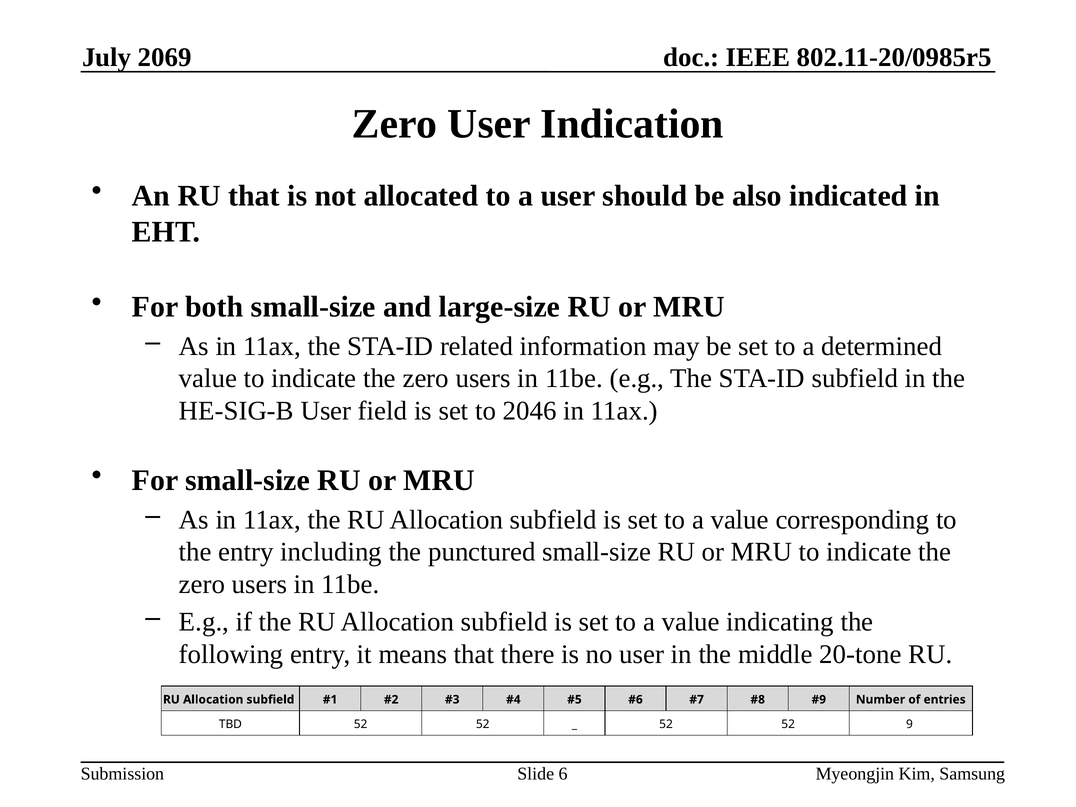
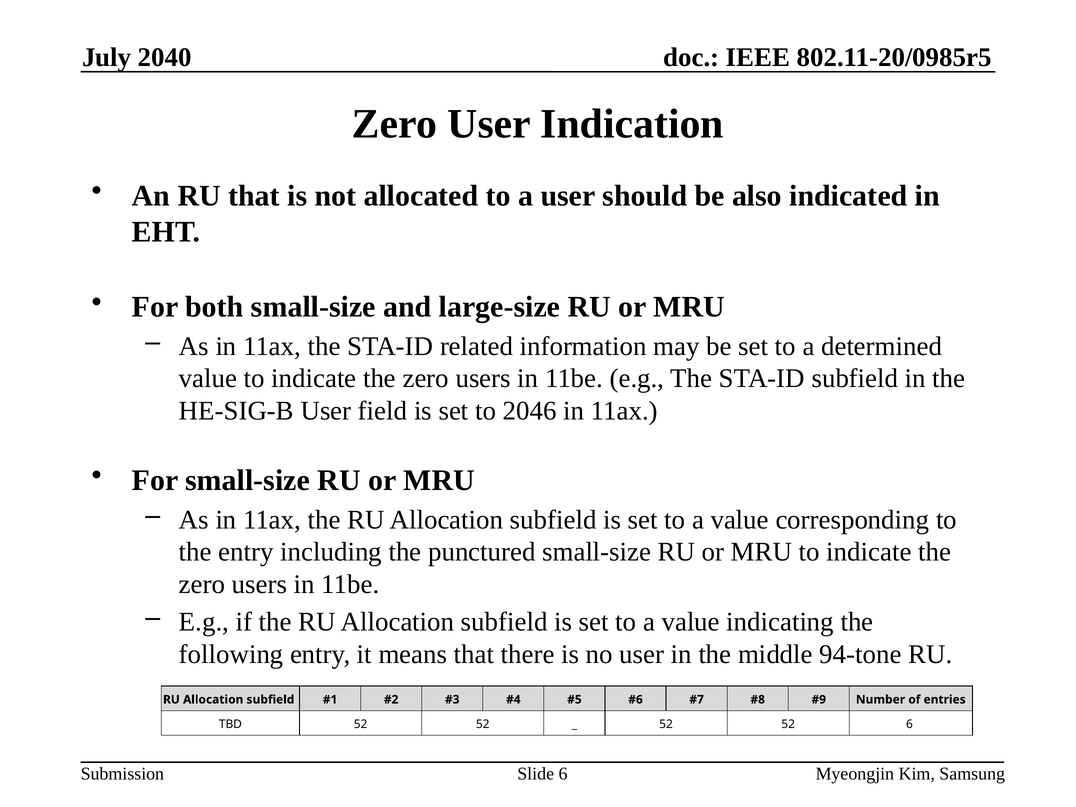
2069: 2069 -> 2040 (165, 57)
20-tone: 20-tone -> 94-tone (860, 654)
52 9: 9 -> 6 (909, 724)
